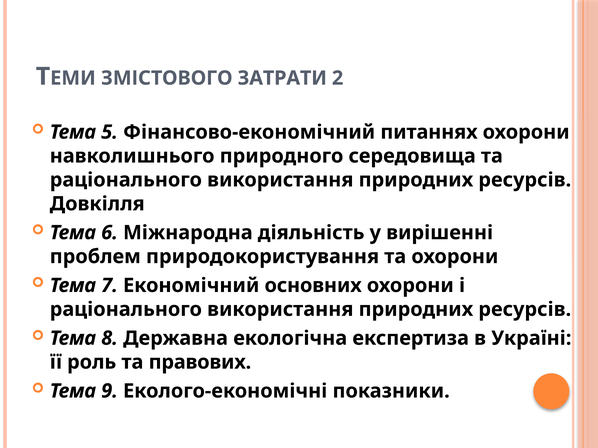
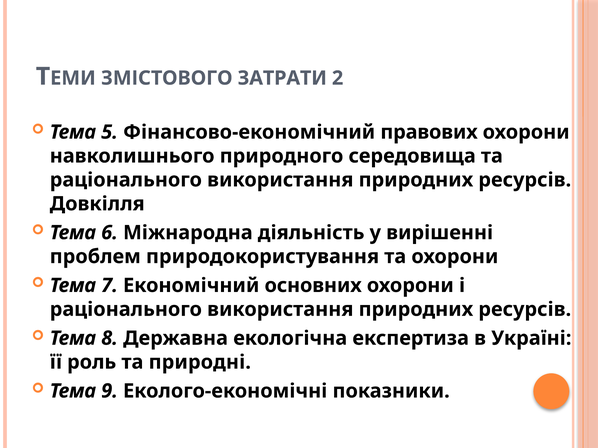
питаннях: питаннях -> правових (429, 132)
правових: правових -> природні (200, 362)
